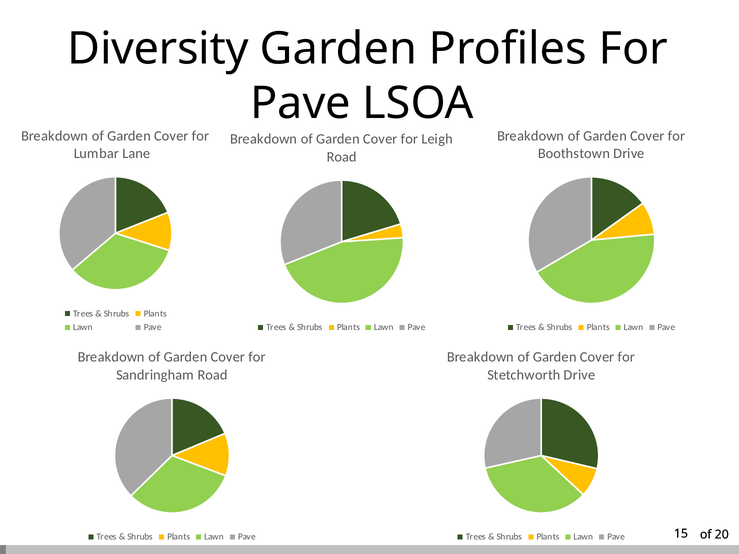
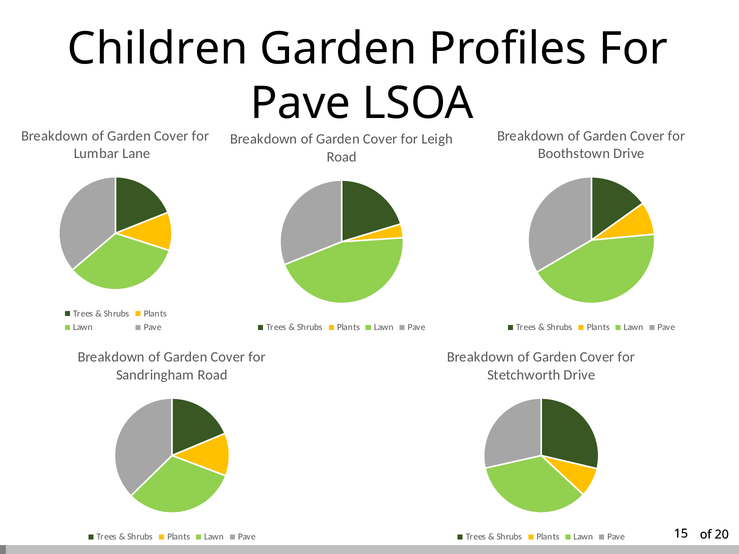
Diversity: Diversity -> Children (158, 49)
